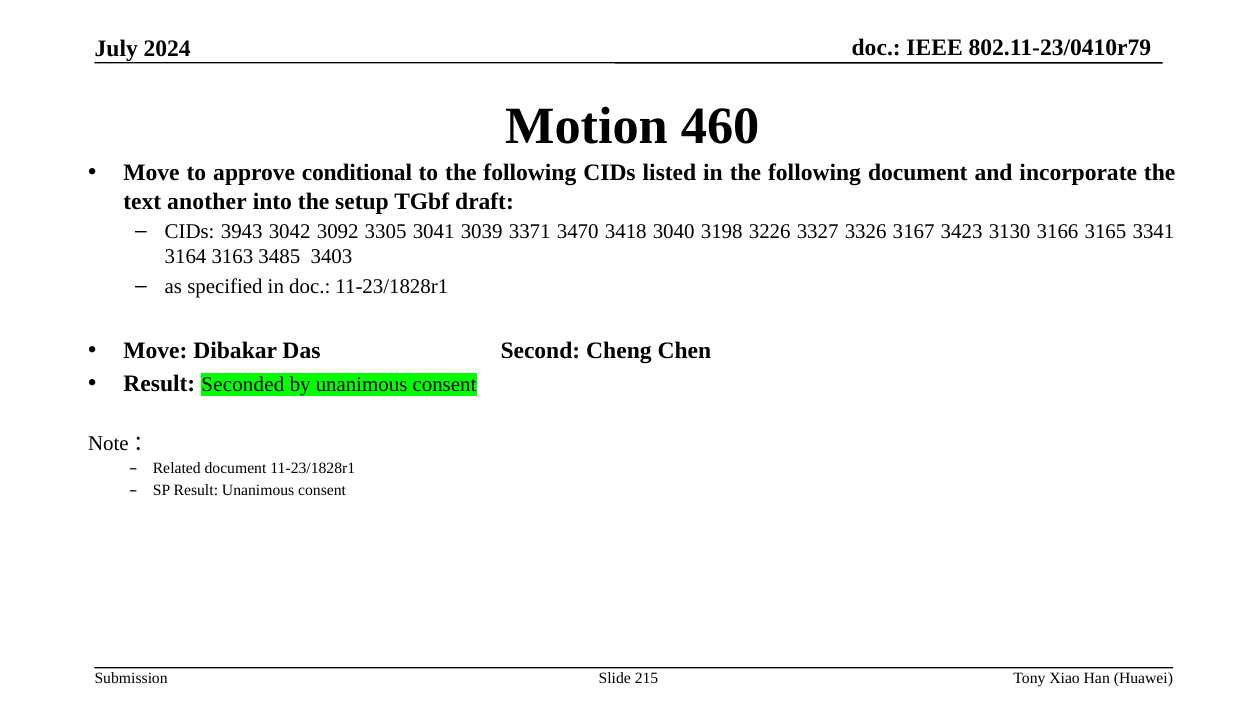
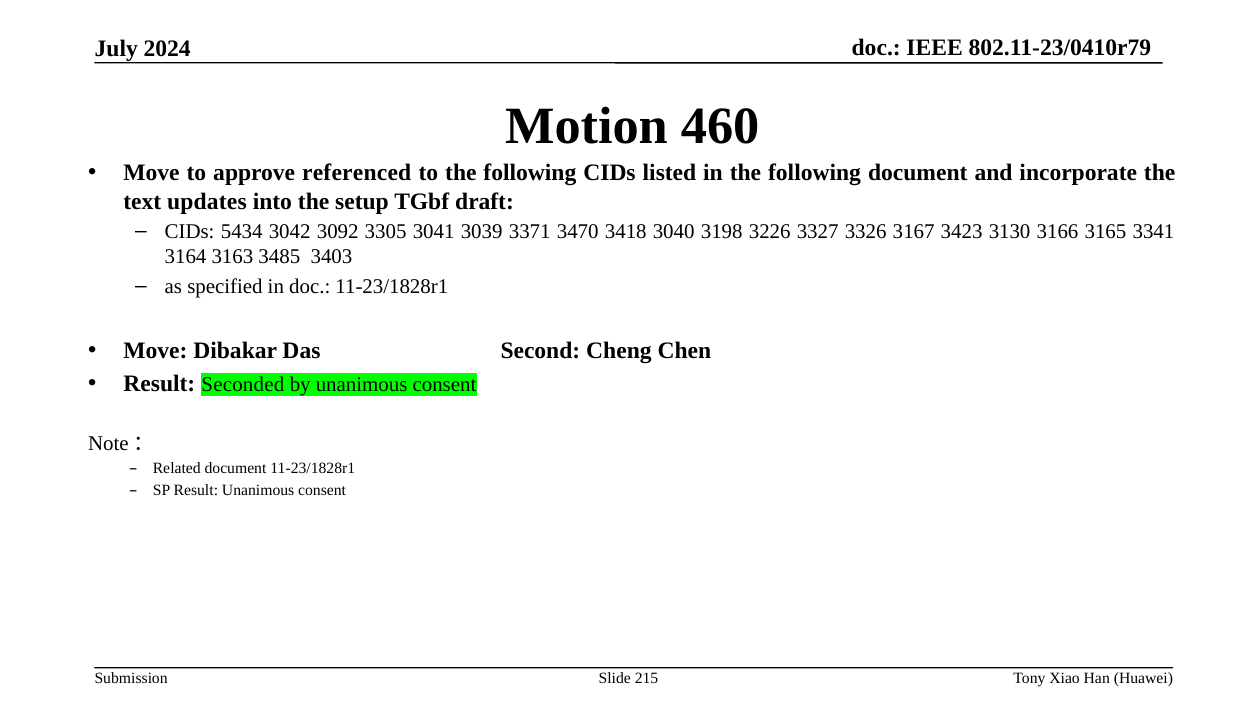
conditional: conditional -> referenced (357, 173)
another: another -> updates (207, 201)
3943: 3943 -> 5434 (242, 232)
